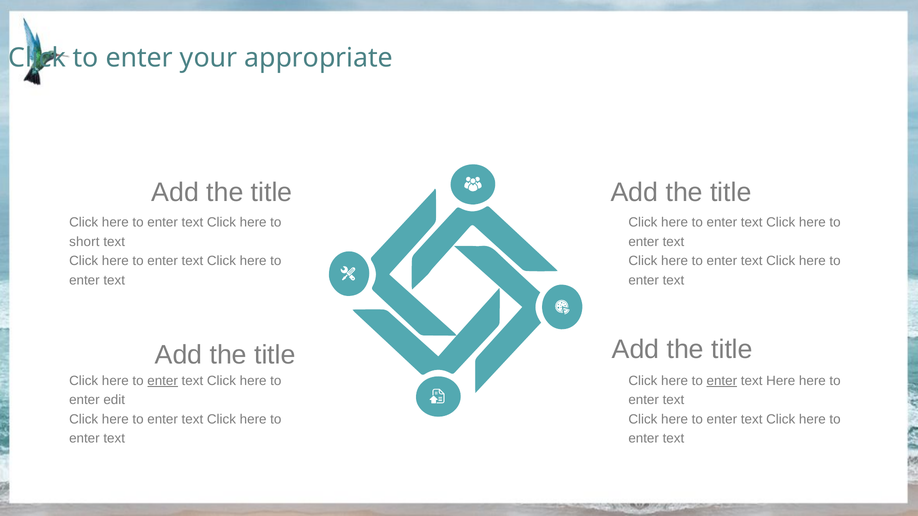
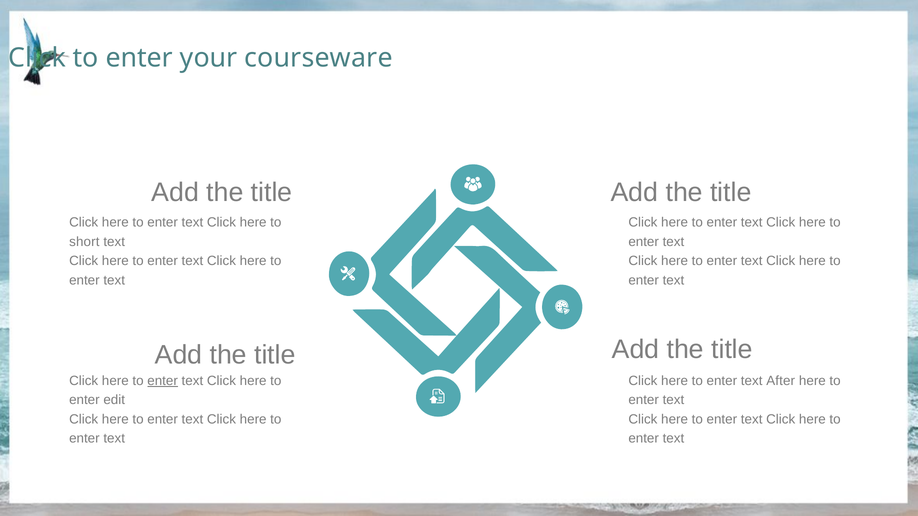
appropriate: appropriate -> courseware (318, 58)
enter underline: present -> none (722, 381)
text Here: Here -> After (781, 381)
